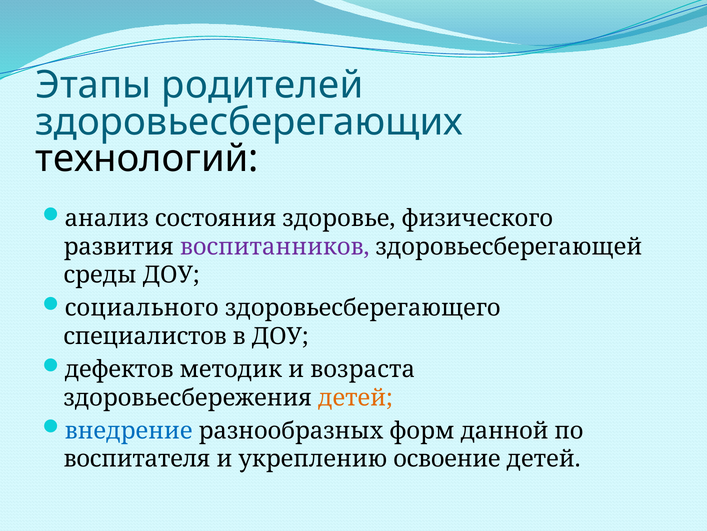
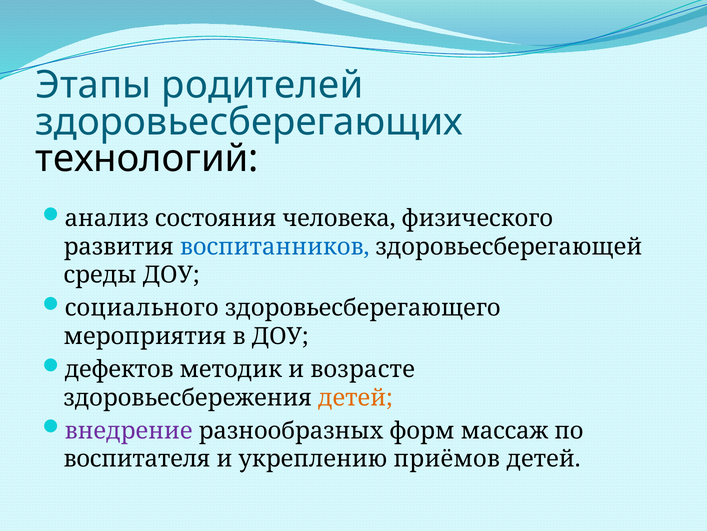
здоровье: здоровье -> человека (339, 218)
воспитанников colour: purple -> blue (275, 246)
специалистов: специалистов -> мероприятия (145, 336)
возраста: возраста -> возрасте (363, 369)
внедрение colour: blue -> purple (129, 430)
данной: данной -> массаж (504, 430)
освоение: освоение -> приёмов (447, 458)
